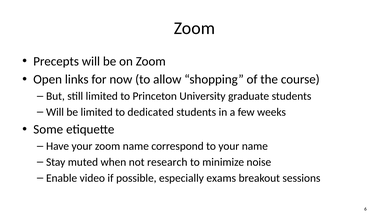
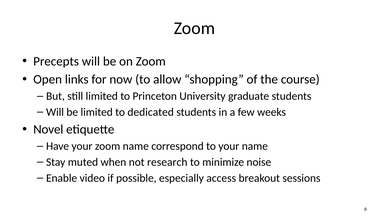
Some: Some -> Novel (48, 129)
exams: exams -> access (221, 178)
